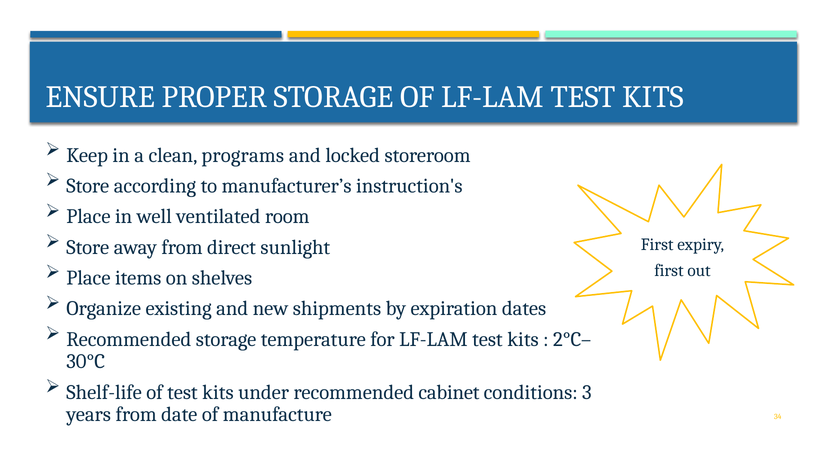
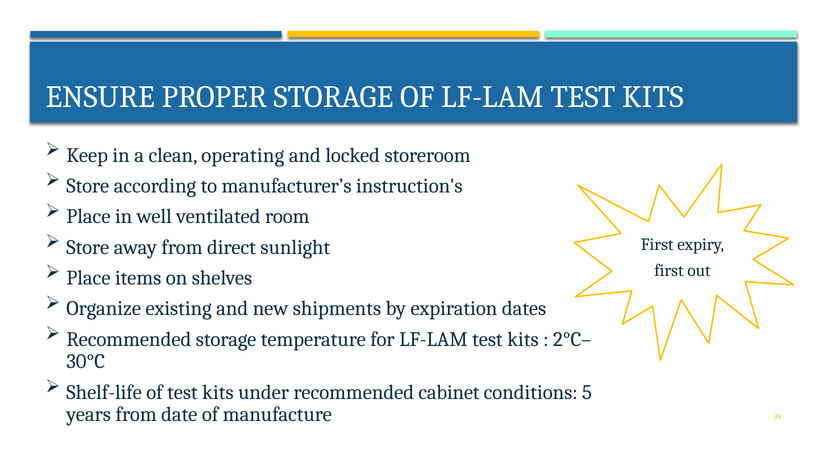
programs: programs -> operating (243, 155)
3: 3 -> 5 (587, 392)
